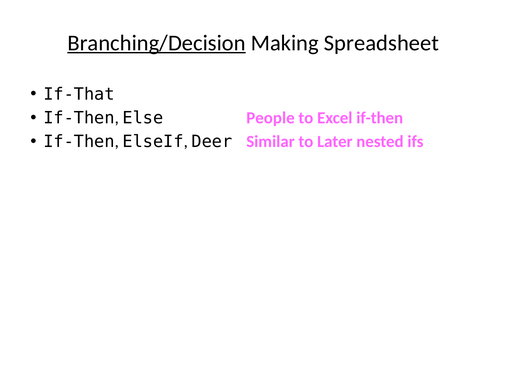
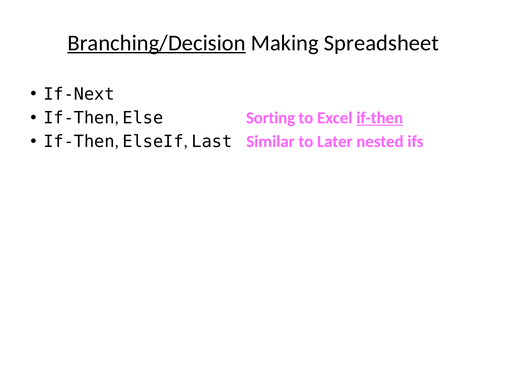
If-That: If-That -> If-Next (79, 94)
People: People -> Sorting (271, 118)
if-then underline: none -> present (380, 118)
Deer: Deer -> Last (212, 141)
